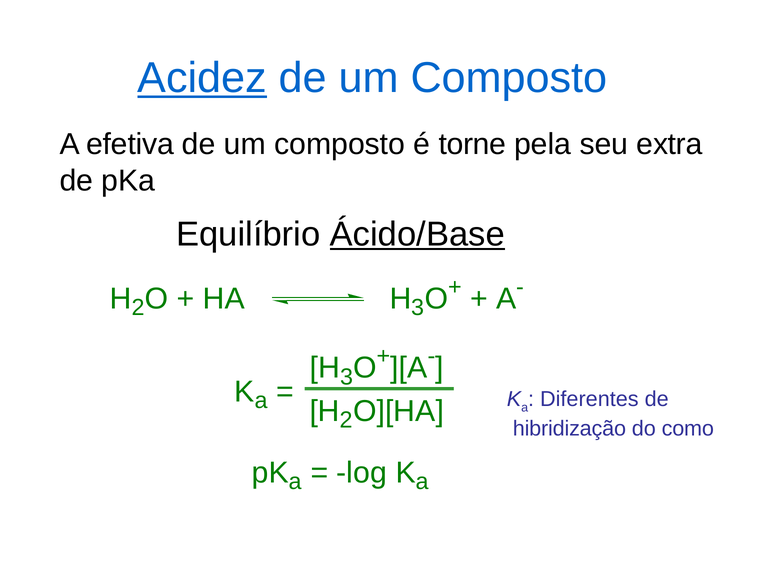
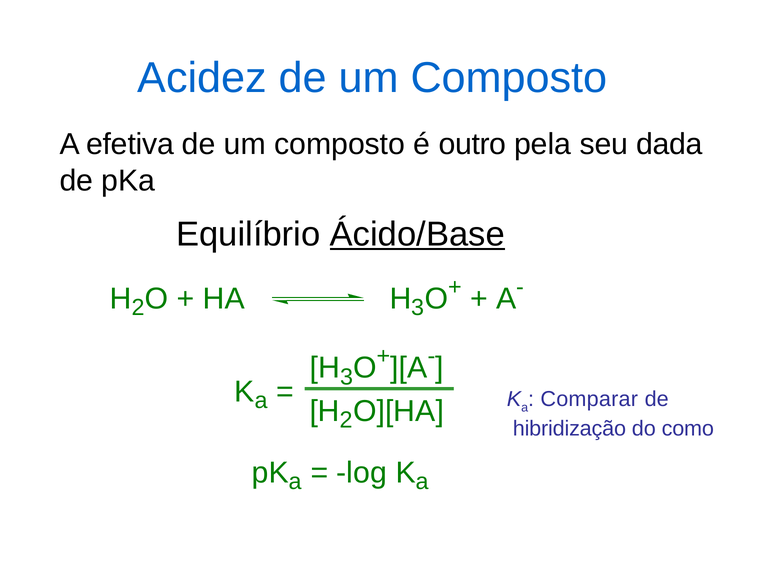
Acidez underline: present -> none (202, 78)
torne: torne -> outro (472, 145)
extra: extra -> dada (670, 145)
Diferentes: Diferentes -> Comparar (589, 399)
